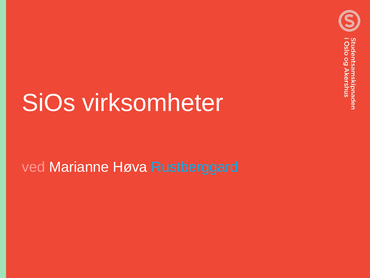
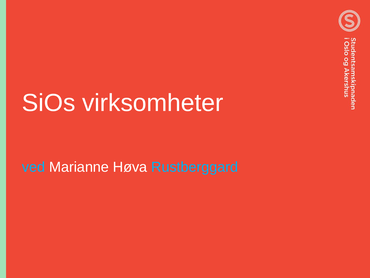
ved colour: pink -> light blue (34, 167)
